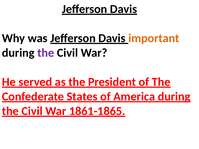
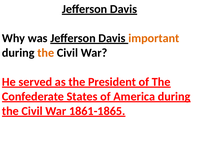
the colour: purple -> orange (46, 53)
